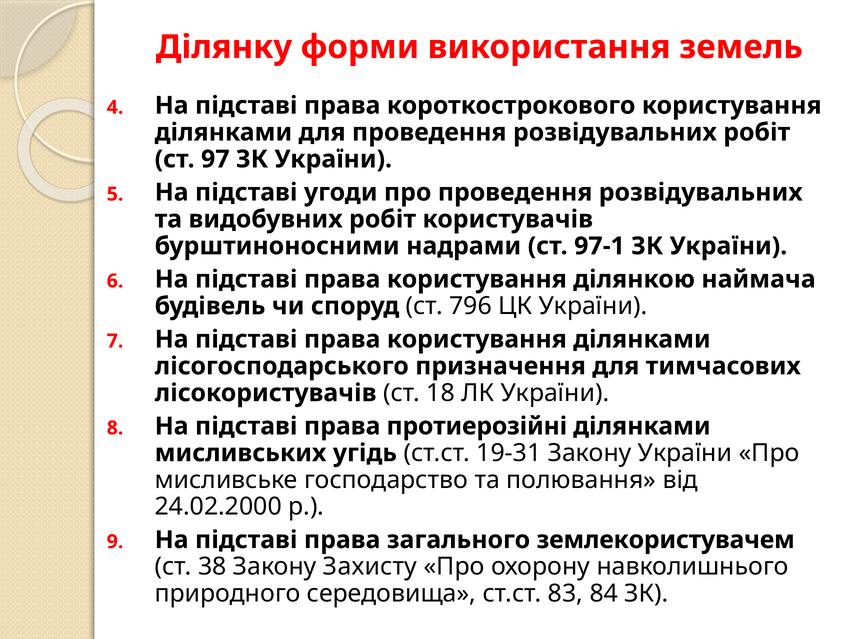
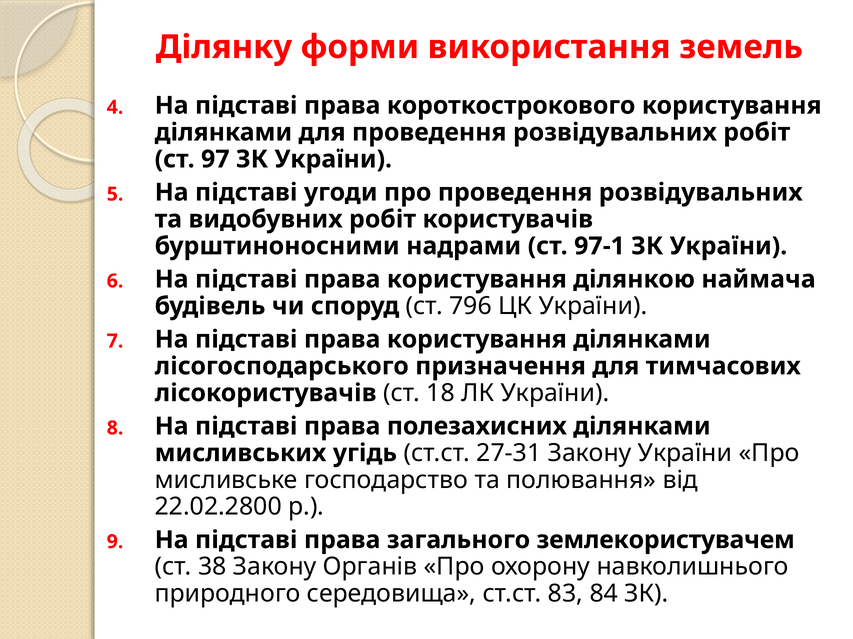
протиерозійні: протиерозійні -> полезахисних (477, 427)
19-31: 19-31 -> 27-31 (509, 454)
24.02.2000: 24.02.2000 -> 22.02.2800 (218, 507)
Захисту: Захисту -> Органів (370, 567)
